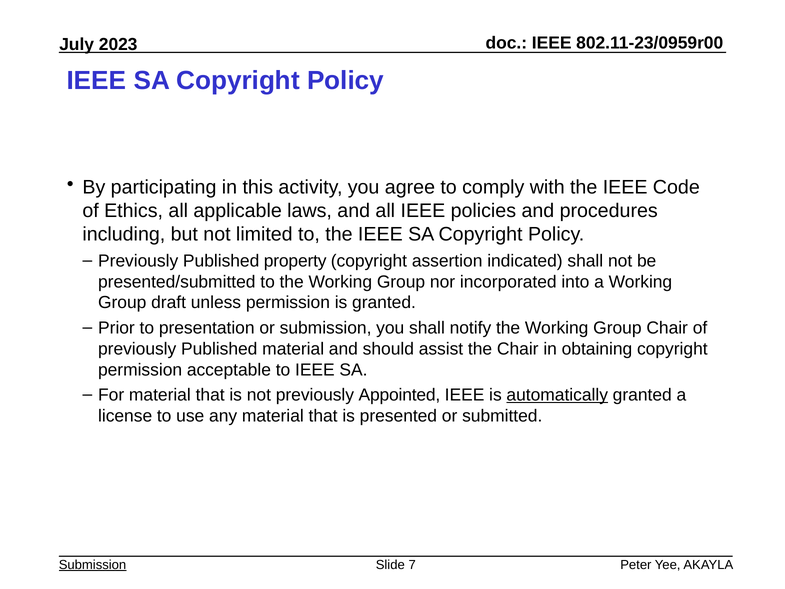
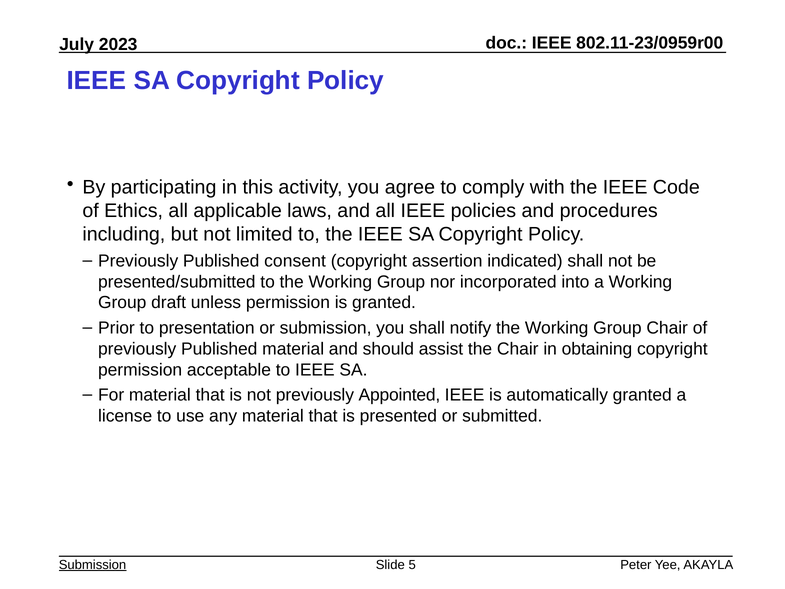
property: property -> consent (295, 261)
automatically underline: present -> none (557, 395)
7: 7 -> 5 (412, 565)
